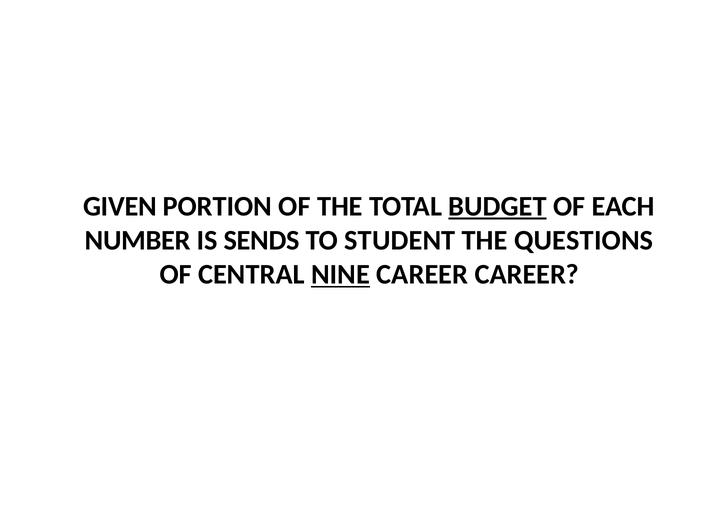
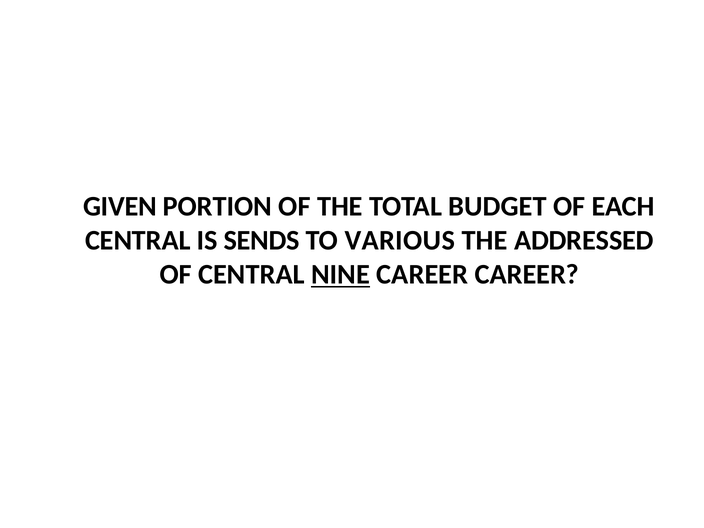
BUDGET underline: present -> none (498, 206)
NUMBER: NUMBER -> CENTRAL (138, 240)
STUDENT: STUDENT -> VARIOUS (400, 240)
QUESTIONS: QUESTIONS -> ADDRESSED (584, 240)
